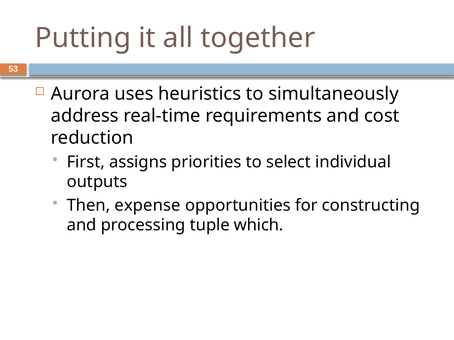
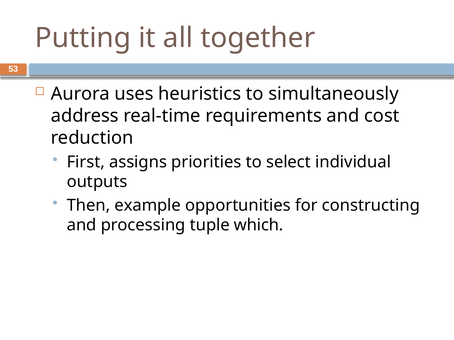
expense: expense -> example (148, 205)
